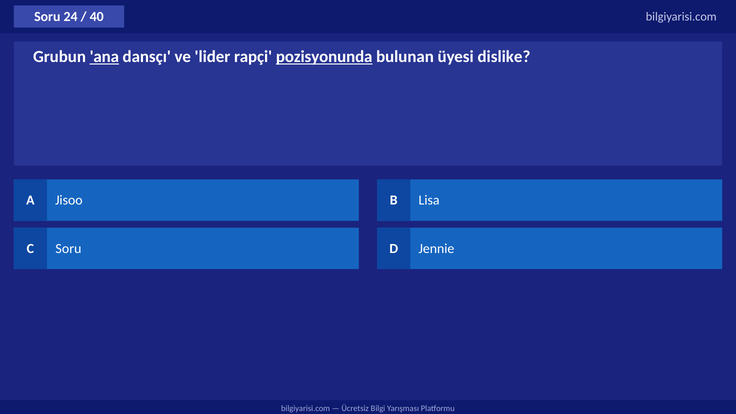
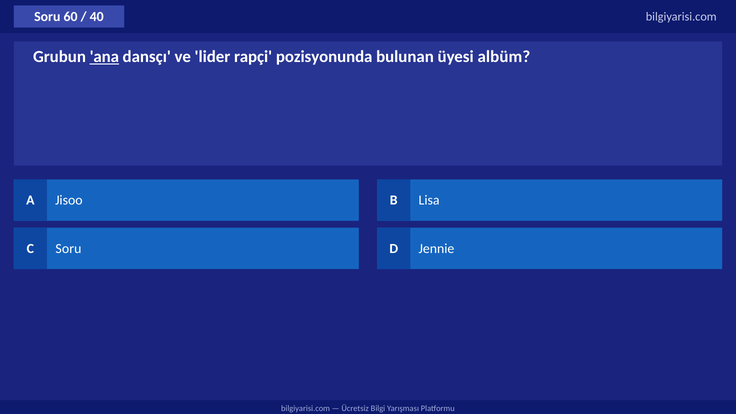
24: 24 -> 60 (71, 17)
pozisyonunda underline: present -> none (324, 57)
dislike: dislike -> albüm (504, 57)
